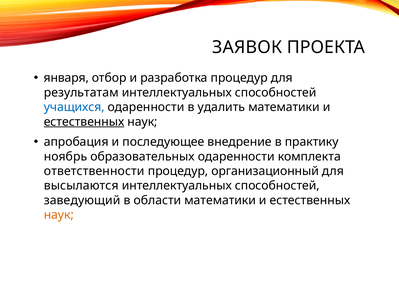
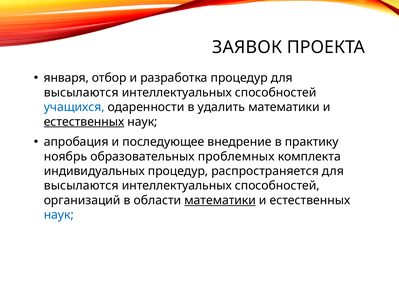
результатам: результатам -> высылаются (81, 93)
образовательных одаренности: одаренности -> проблемных (236, 157)
ответственности: ответственности -> индивидуальных (94, 171)
организационный: организационный -> распространяется (265, 171)
заведующий: заведующий -> организаций (82, 200)
математики underline: none -> present (220, 200)
наук colour: orange -> blue (59, 215)
